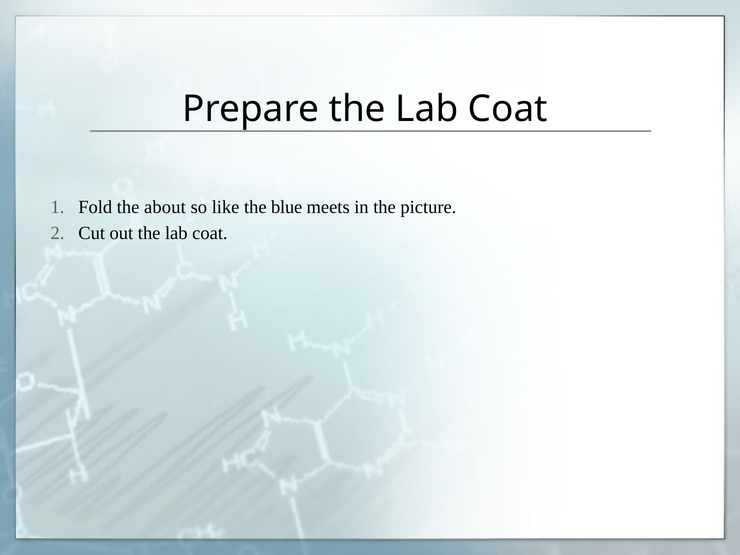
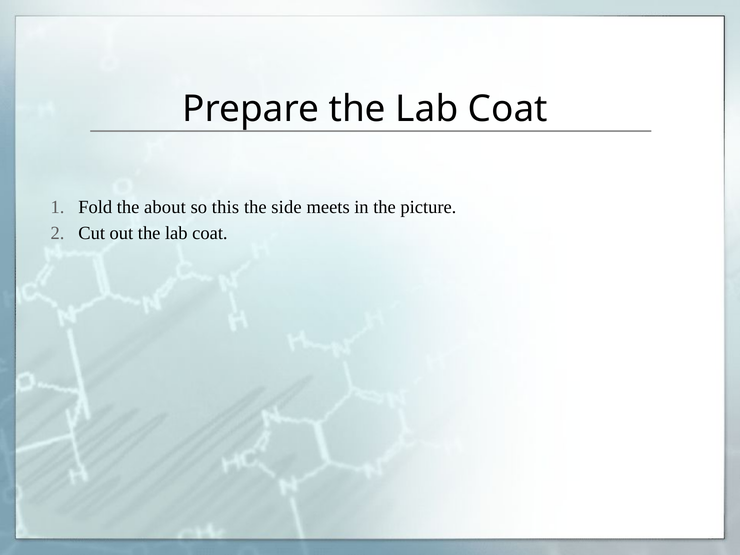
like: like -> this (225, 207)
blue: blue -> side (286, 207)
